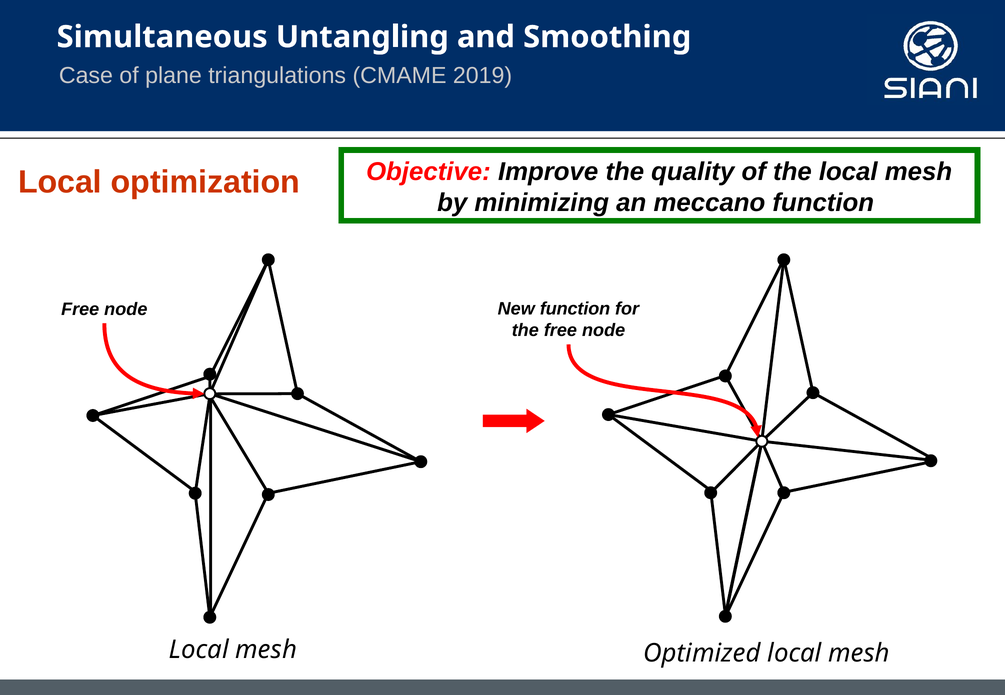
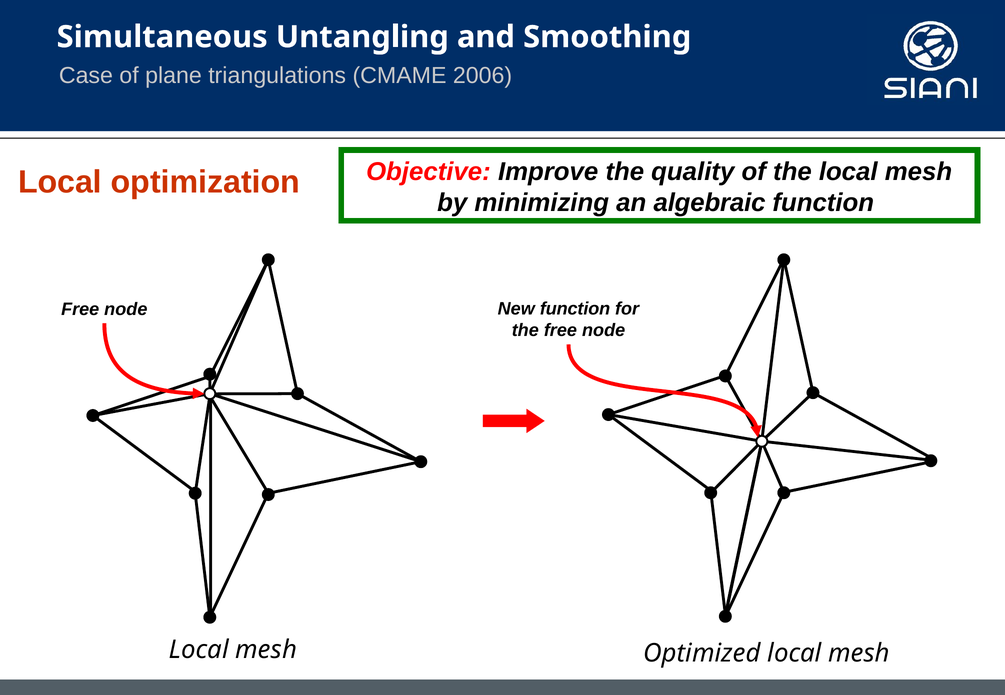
2019: 2019 -> 2006 (483, 75)
meccano: meccano -> algebraic (710, 203)
